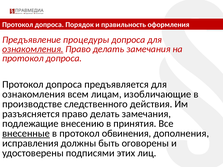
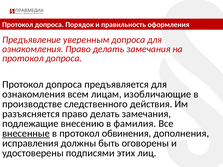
процедуры: процедуры -> уверенным (86, 40)
ознакомления underline: present -> none (33, 49)
принятия: принятия -> фамилия (135, 124)
